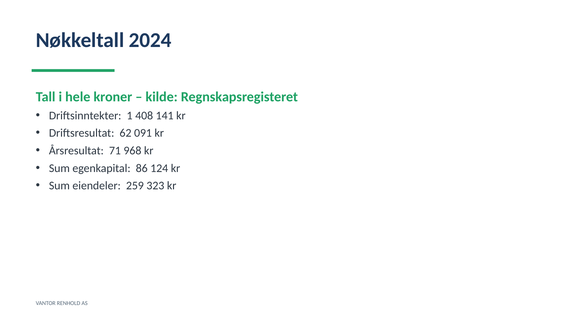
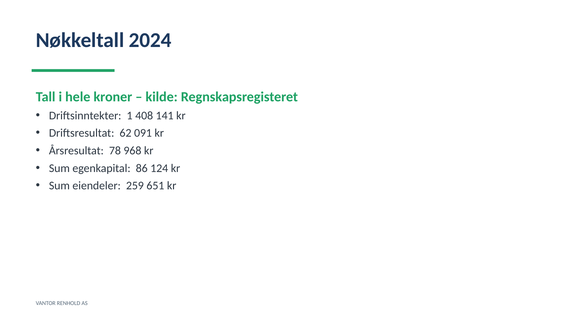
71: 71 -> 78 (115, 151)
323: 323 -> 651 (155, 186)
